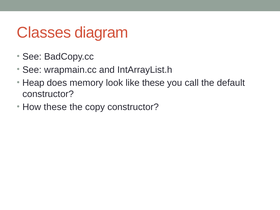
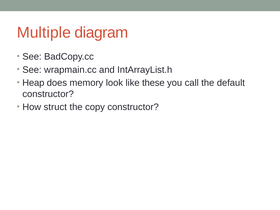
Classes: Classes -> Multiple (44, 33)
How these: these -> struct (55, 107)
